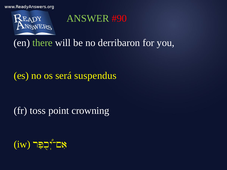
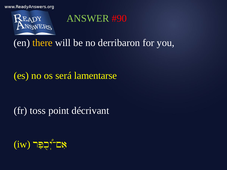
there colour: light green -> yellow (42, 43)
suspendus: suspendus -> lamentarse (96, 76)
crowning: crowning -> décrivant (90, 111)
